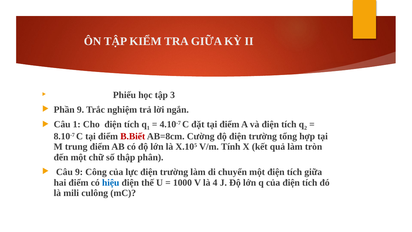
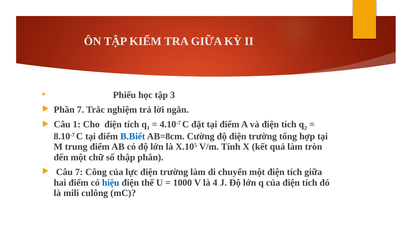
Phần 9: 9 -> 7 (81, 110)
B.Biết colour: red -> blue (133, 136)
Câu 9: 9 -> 7 (79, 172)
